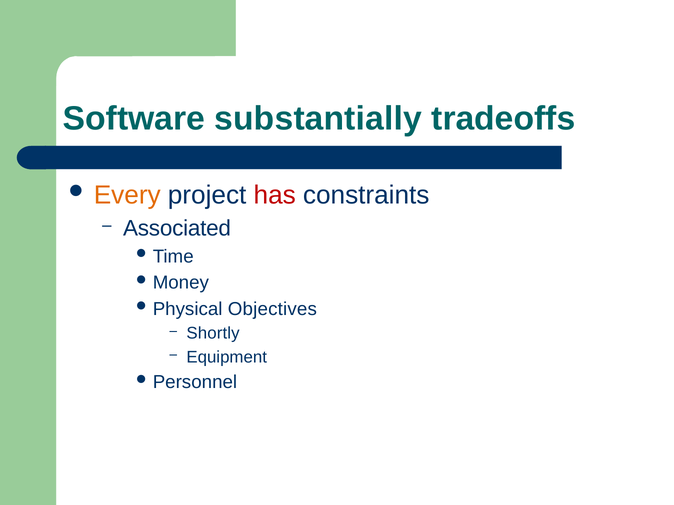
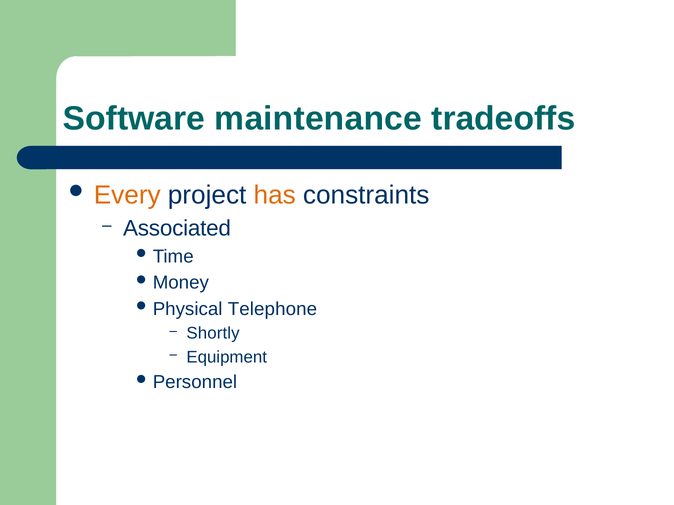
substantially: substantially -> maintenance (318, 119)
has colour: red -> orange (275, 195)
Objectives: Objectives -> Telephone (272, 309)
